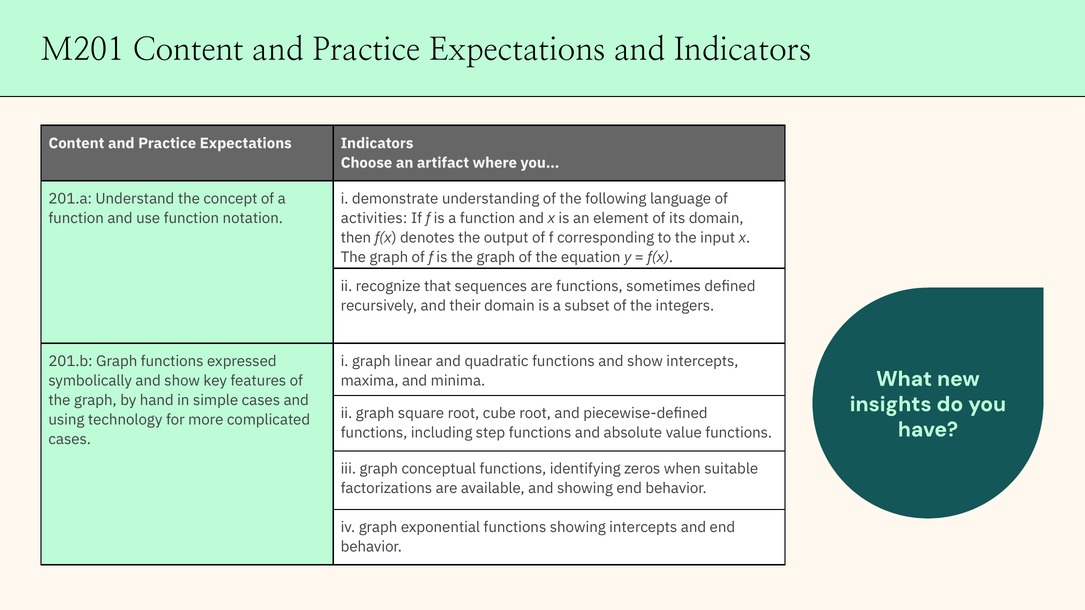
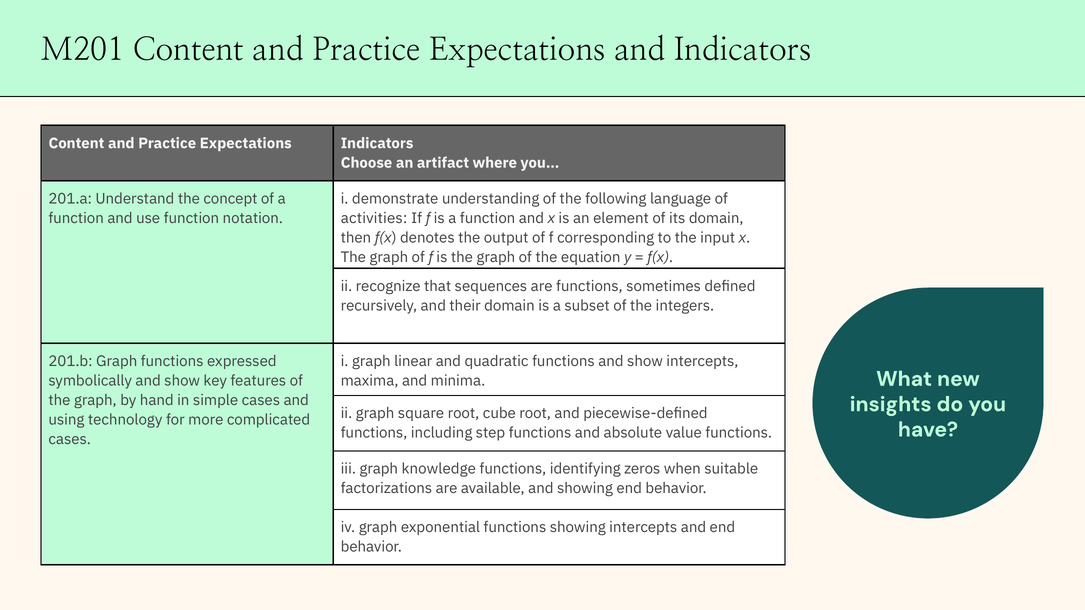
conceptual: conceptual -> knowledge (439, 469)
